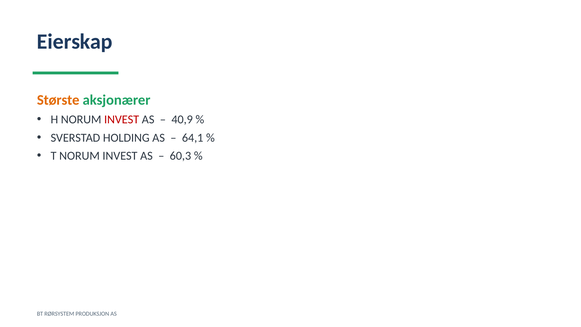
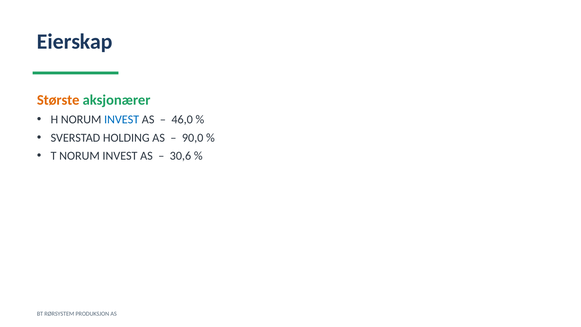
INVEST colour: red -> blue (122, 119)
40,9: 40,9 -> 46,0 (182, 119)
64,1: 64,1 -> 90,0 (193, 138)
60,3: 60,3 -> 30,6 (180, 156)
